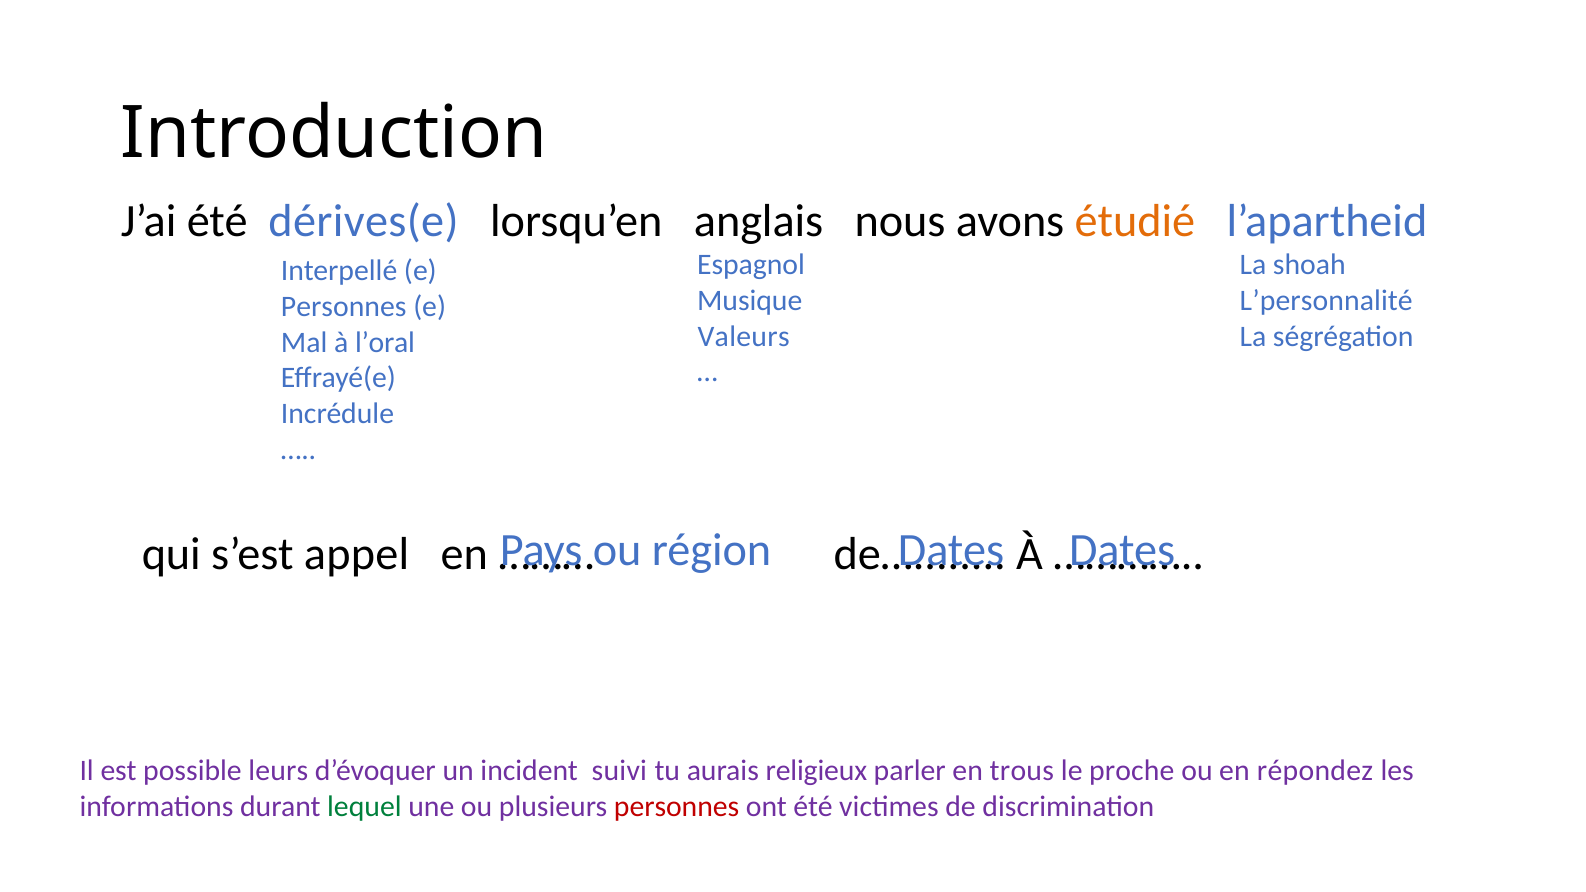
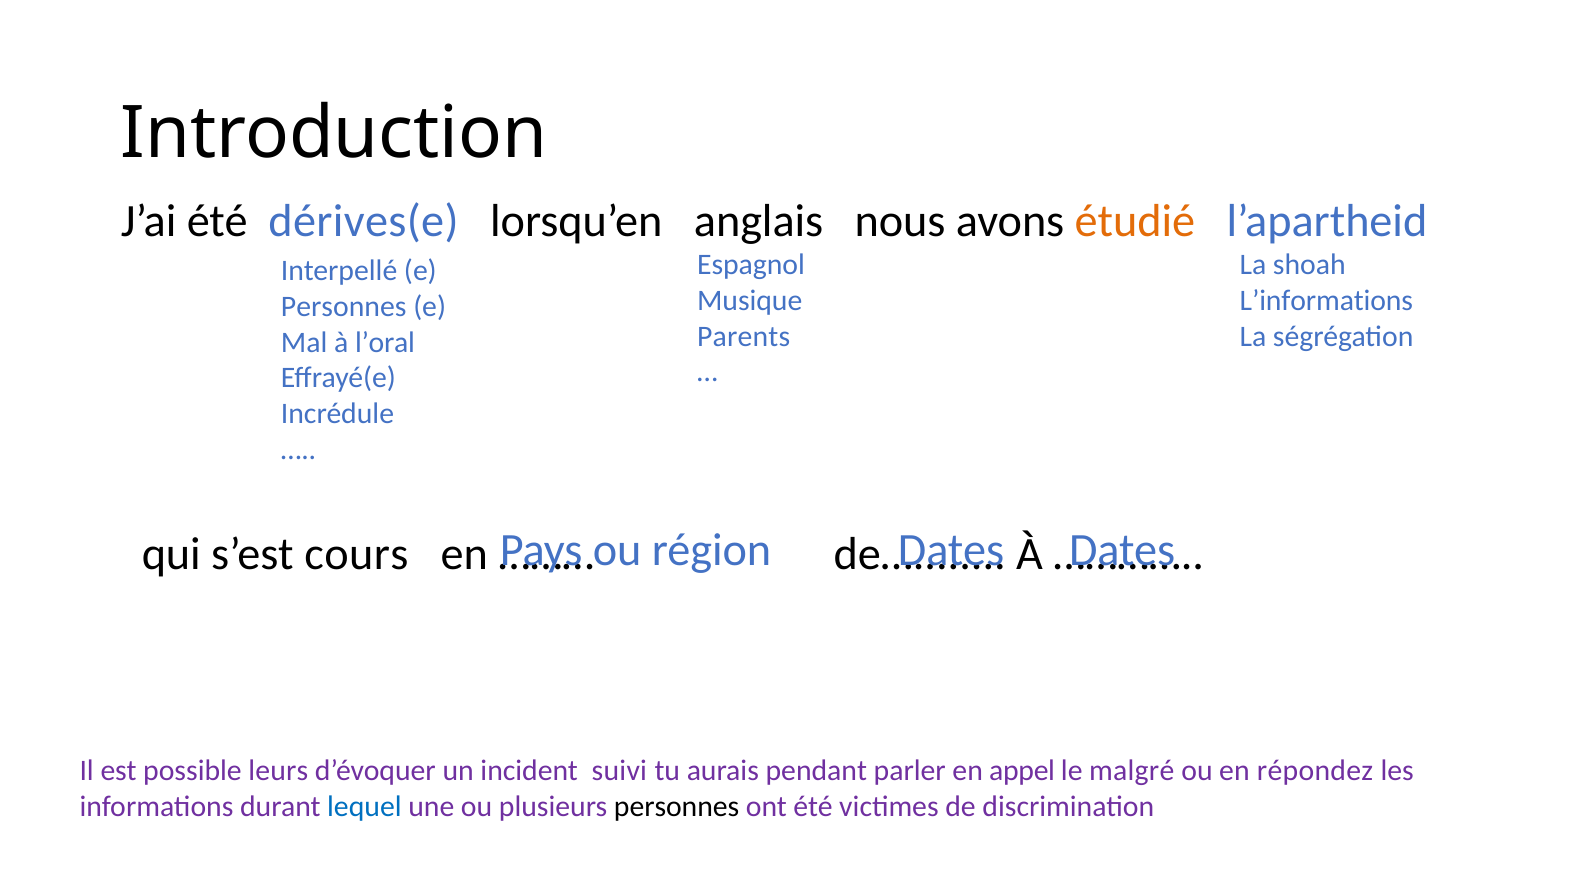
L’personnalité: L’personnalité -> L’informations (1326, 301)
Valeurs: Valeurs -> Parents (744, 336)
appel: appel -> cours (356, 554)
religieux: religieux -> pendant (816, 771)
trous: trous -> appel (1022, 771)
proche: proche -> malgré (1132, 771)
lequel colour: green -> blue (364, 806)
personnes colour: red -> black (677, 806)
